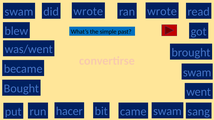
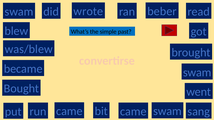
ran wrote: wrote -> beber (162, 11)
was/went: was/went -> was/blew (29, 49)
run hacer: hacer -> came (69, 112)
